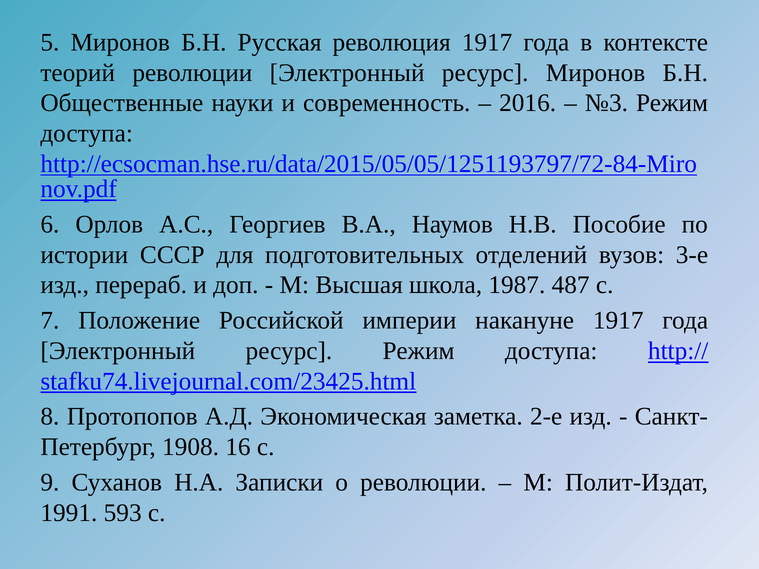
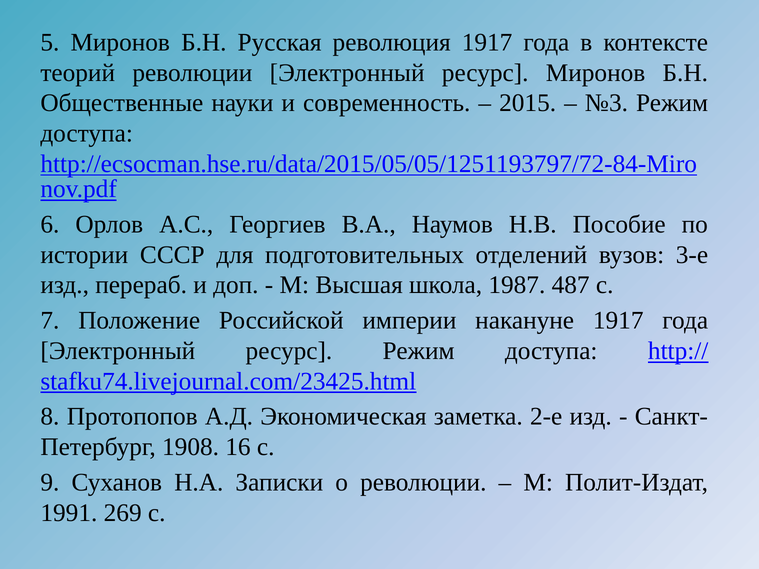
2016: 2016 -> 2015 (528, 103)
593: 593 -> 269 (123, 513)
